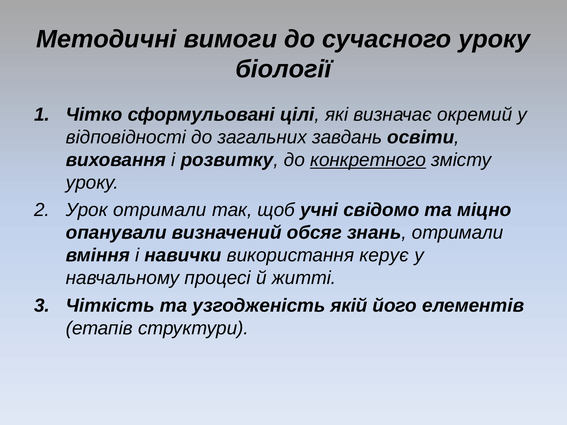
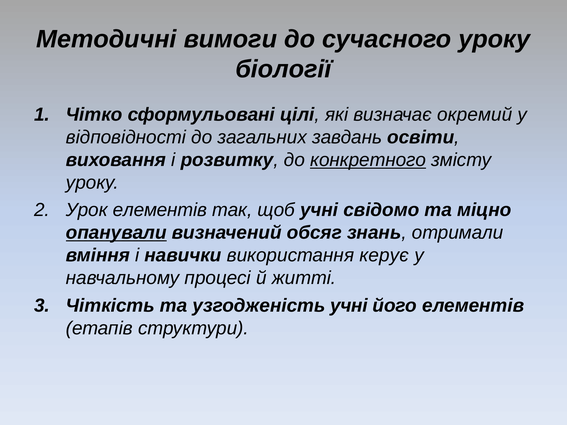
Урок отримали: отримали -> елементів (160, 210)
опанували underline: none -> present (116, 233)
узгодженість якій: якій -> учні (349, 306)
